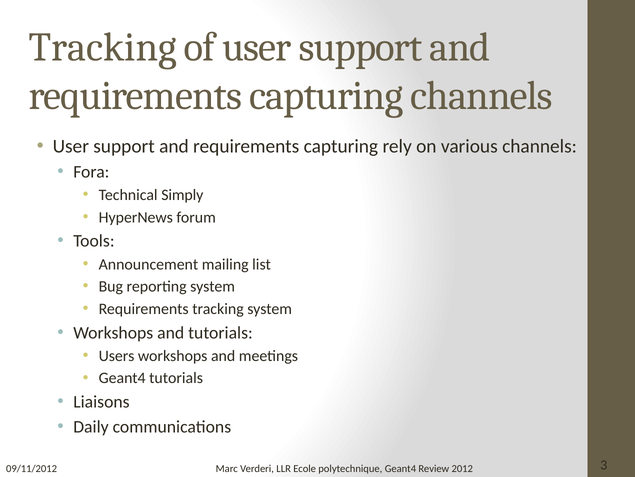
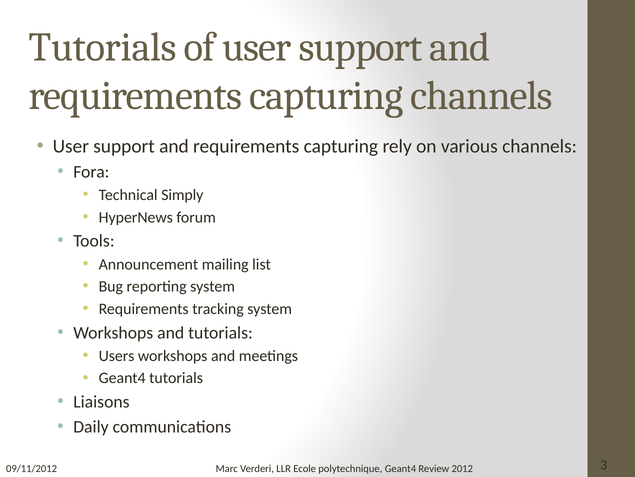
Tracking: Tracking -> Tutorials (103, 47)
